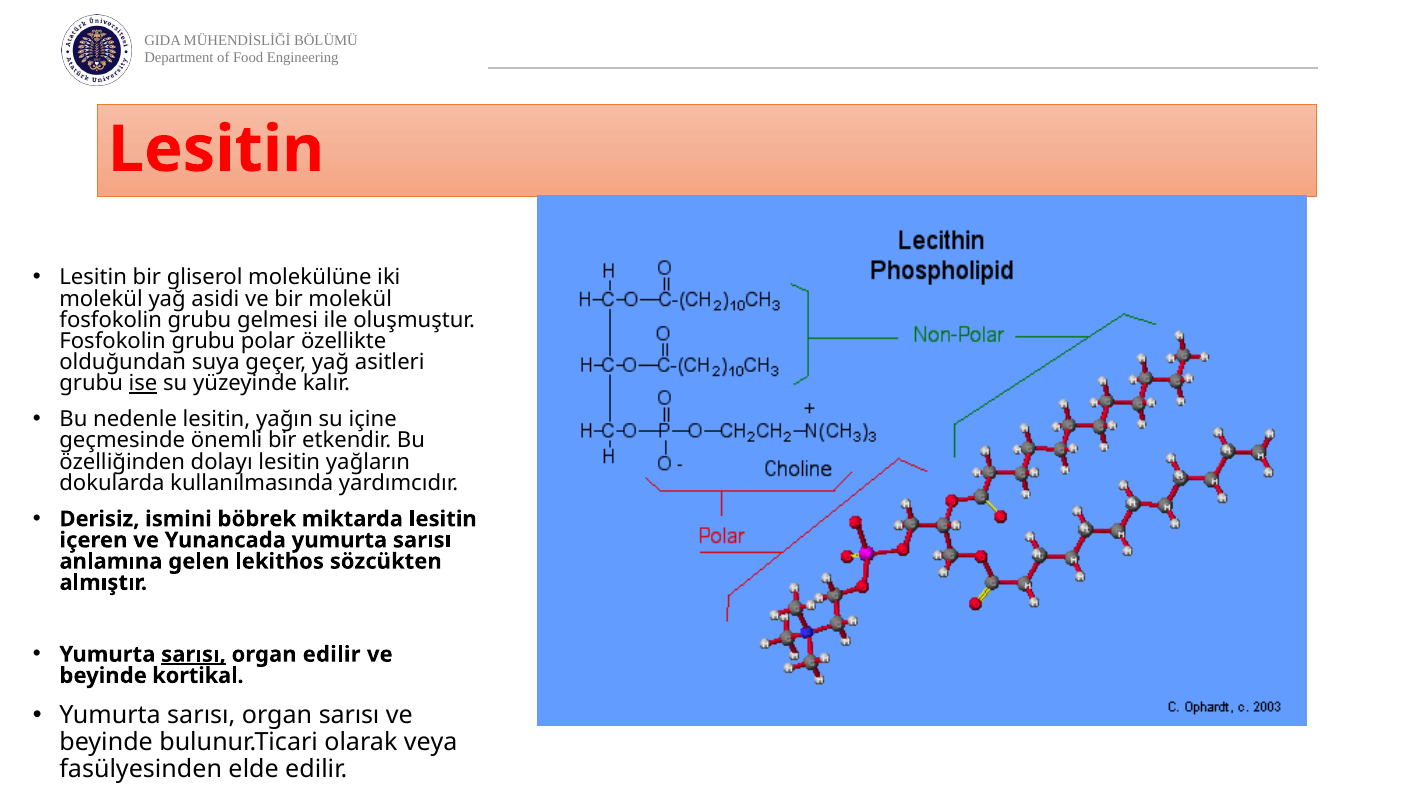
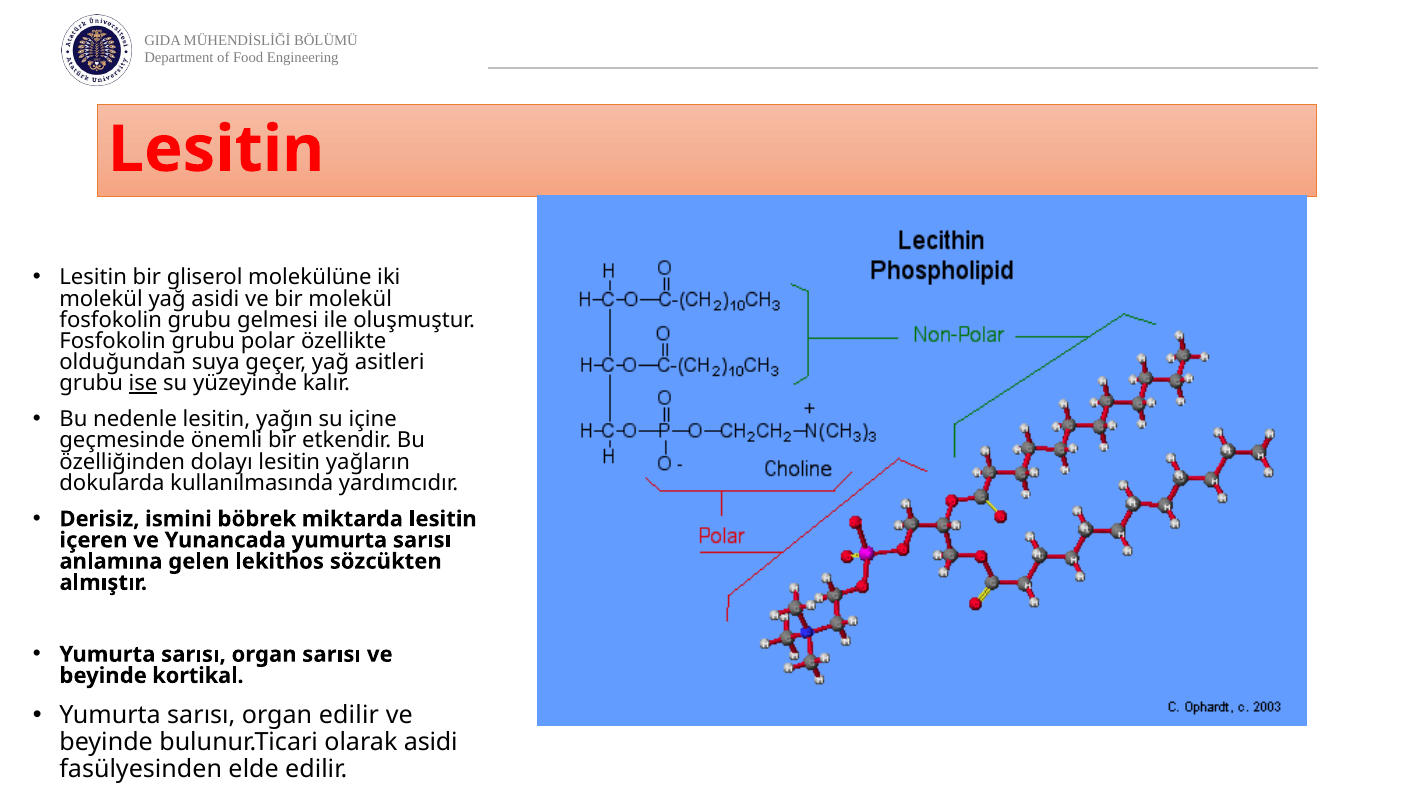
sarısı underline: present -> none (193, 655)
organ edilir: edilir -> sarısı (332, 655)
organ sarısı: sarısı -> edilir (349, 716)
olarak veya: veya -> asidi (431, 743)
